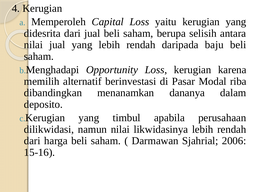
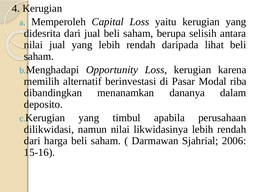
baju: baju -> lihat (214, 45)
